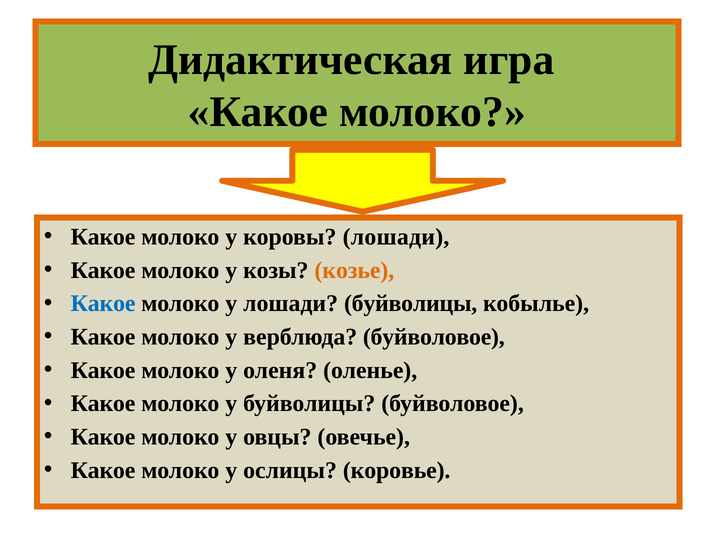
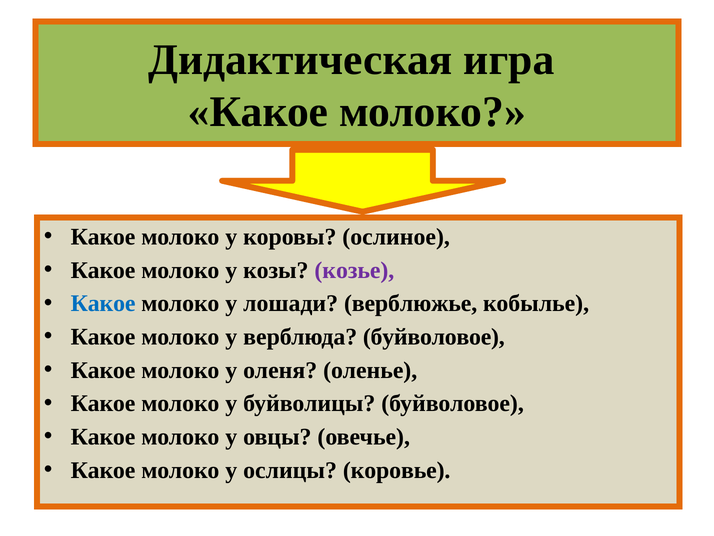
коровы лошади: лошади -> ослиное (396, 237)
козье colour: orange -> purple (354, 270)
лошади буйволицы: буйволицы -> верблюжье (411, 303)
